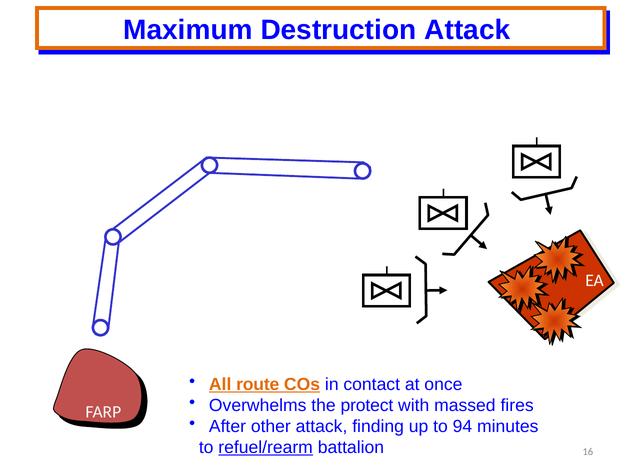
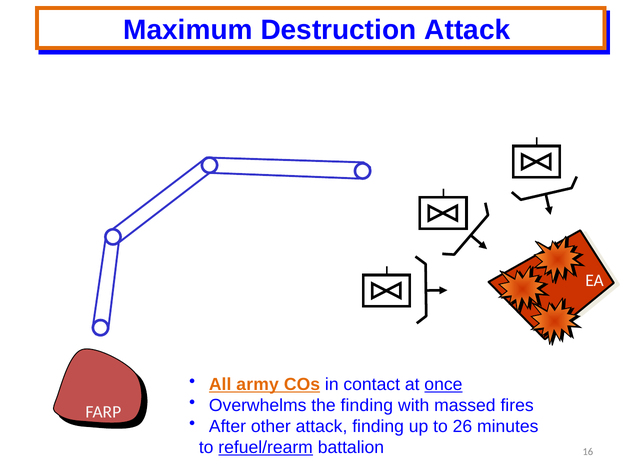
route: route -> army (258, 385)
once underline: none -> present (443, 385)
the protect: protect -> finding (367, 406)
94: 94 -> 26 (462, 427)
